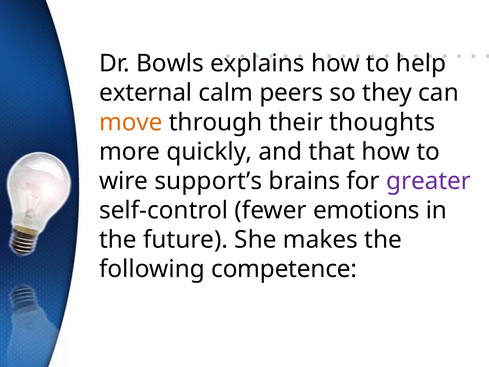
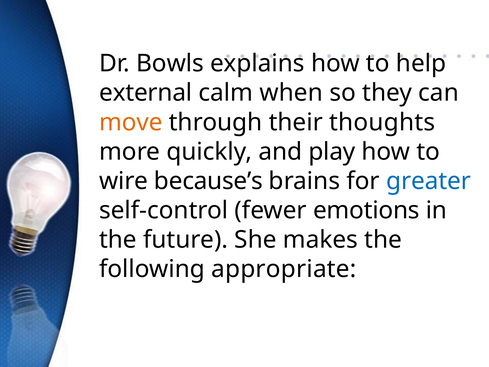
peers: peers -> when (291, 93)
that: that -> play (332, 152)
support’s: support’s -> because’s (208, 181)
greater colour: purple -> blue (429, 181)
competence: competence -> appropriate (284, 269)
